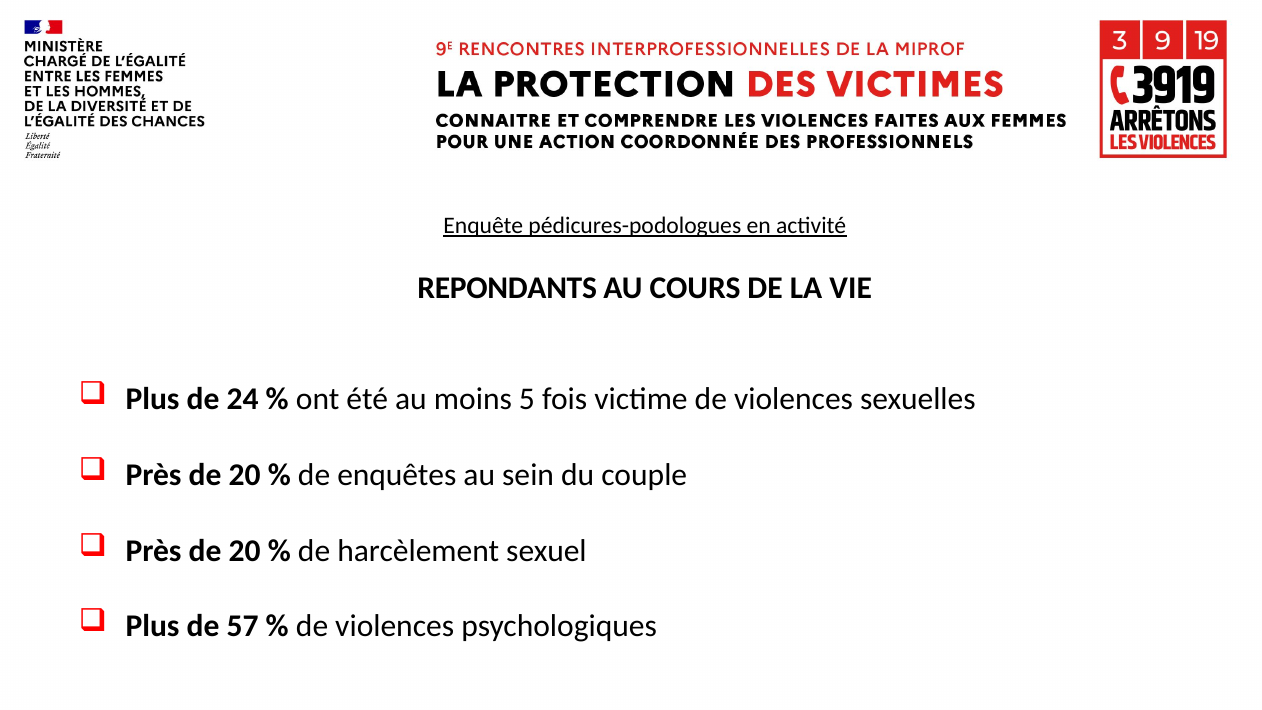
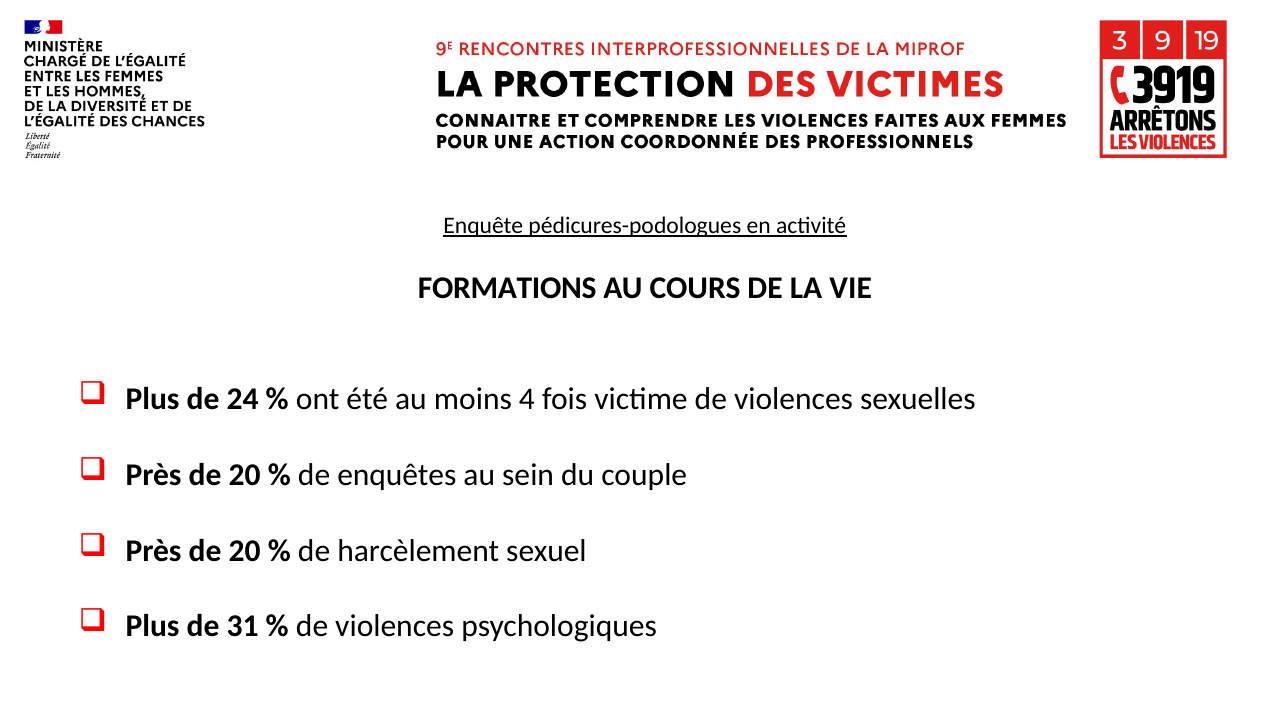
REPONDANTS: REPONDANTS -> FORMATIONS (507, 288)
5: 5 -> 4 (527, 399)
57: 57 -> 31 (243, 626)
